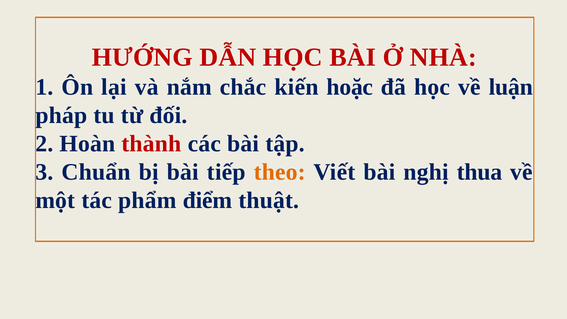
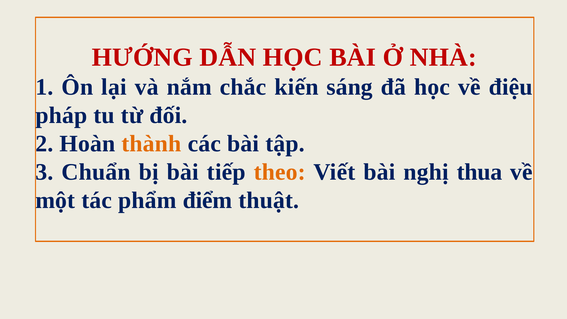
hoặc: hoặc -> sáng (350, 87)
luận: luận -> điệu (511, 87)
thành colour: red -> orange (151, 144)
